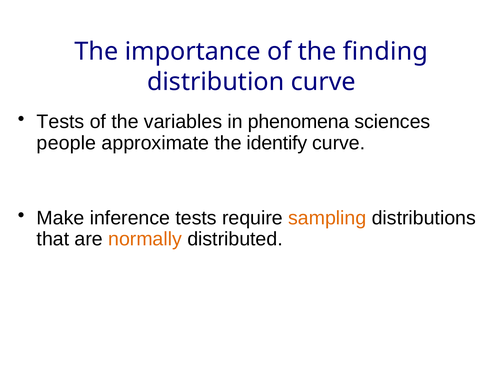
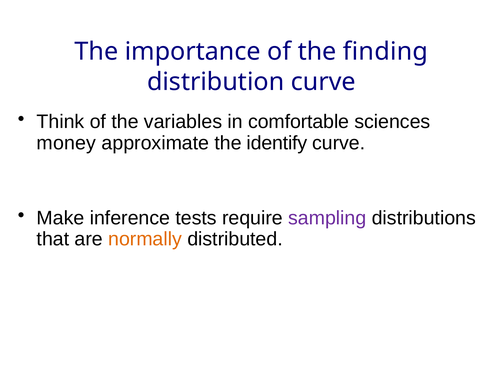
Tests: Tests -> Think (61, 122)
phenomena: phenomena -> comfortable (299, 122)
people: people -> money (66, 143)
sampling colour: orange -> purple (327, 218)
